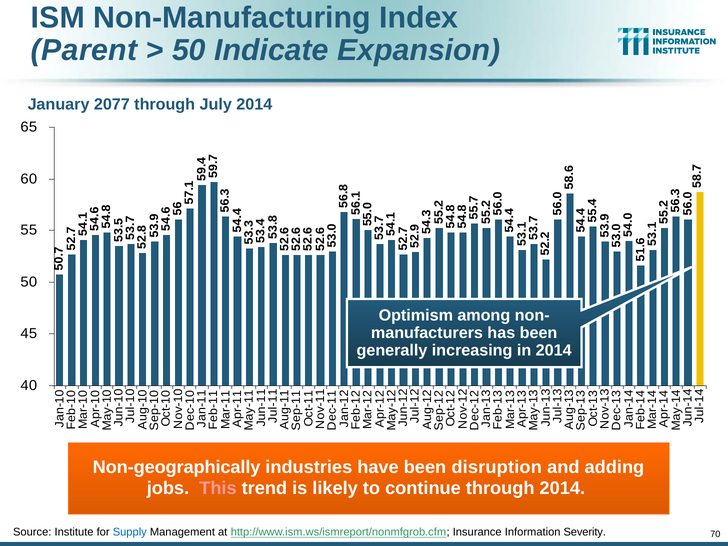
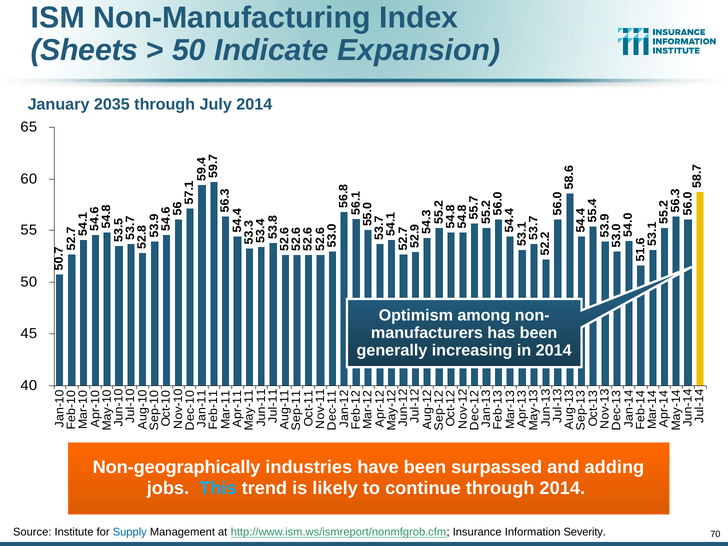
Parent: Parent -> Sheets (84, 50)
2077: 2077 -> 2035 (112, 104)
disruption: disruption -> surpassed (497, 467)
This colour: pink -> light blue (218, 488)
